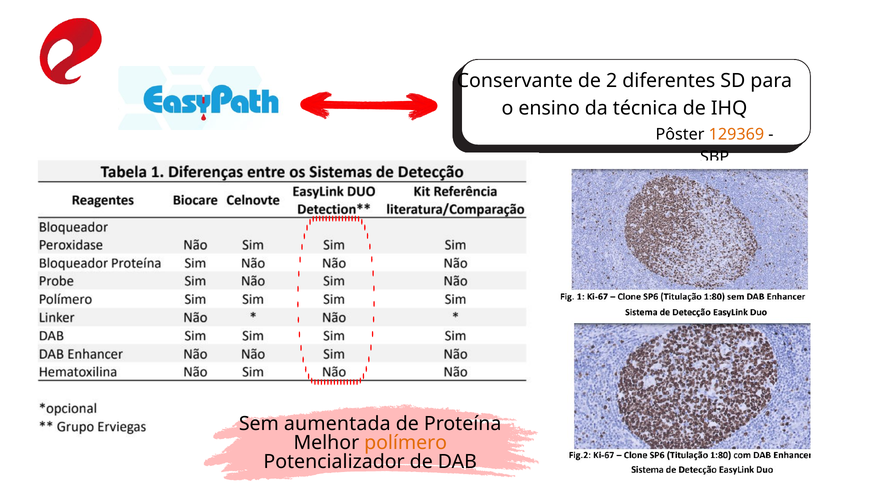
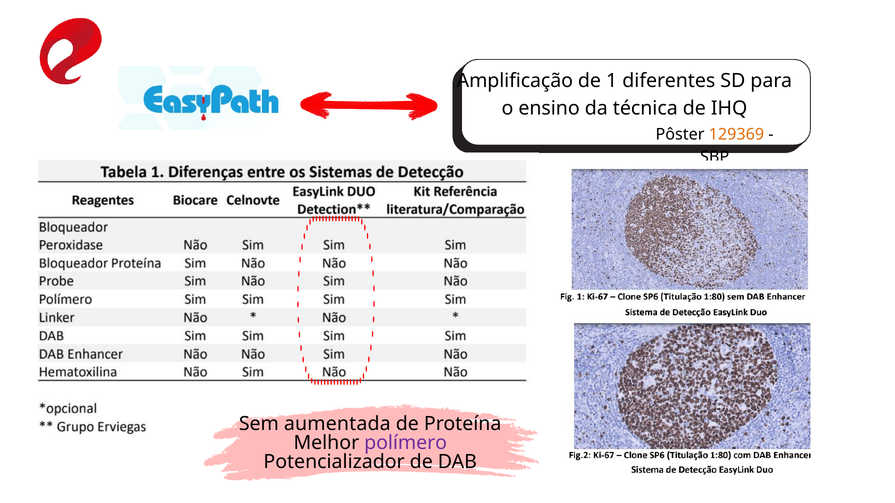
Conservante: Conservante -> Amplificação (515, 81)
2: 2 -> 1 (612, 81)
polímero colour: orange -> purple (406, 443)
